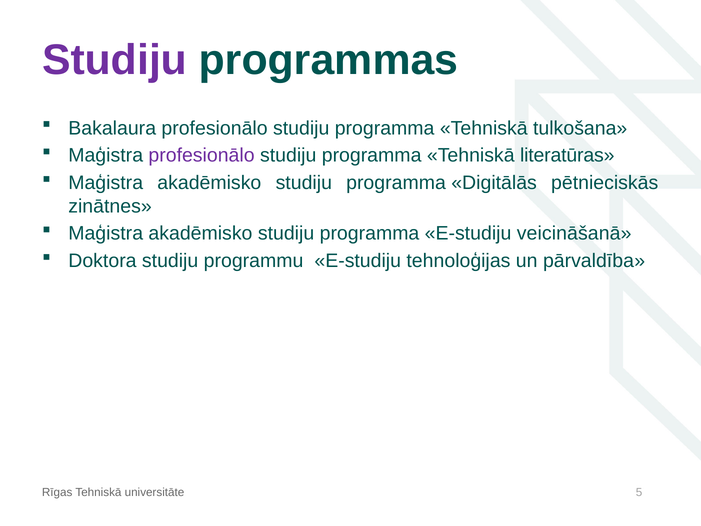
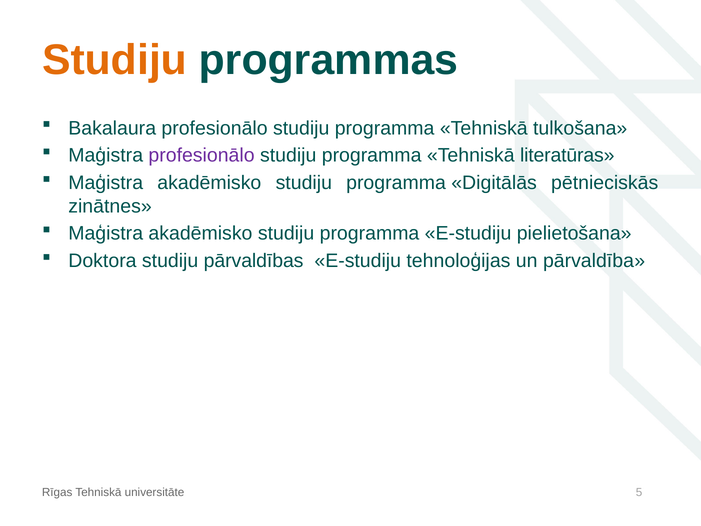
Studiju colour: purple -> orange (115, 60)
veicināšanā: veicināšanā -> pielietošana (574, 233)
programmu: programmu -> pārvaldības (254, 261)
